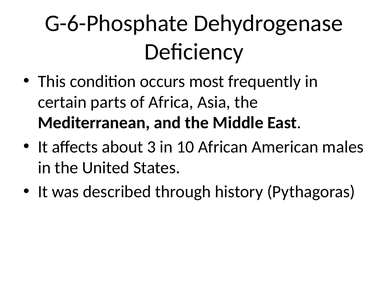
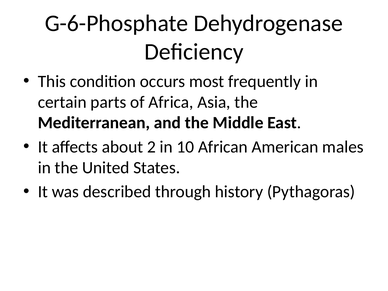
3: 3 -> 2 (151, 147)
